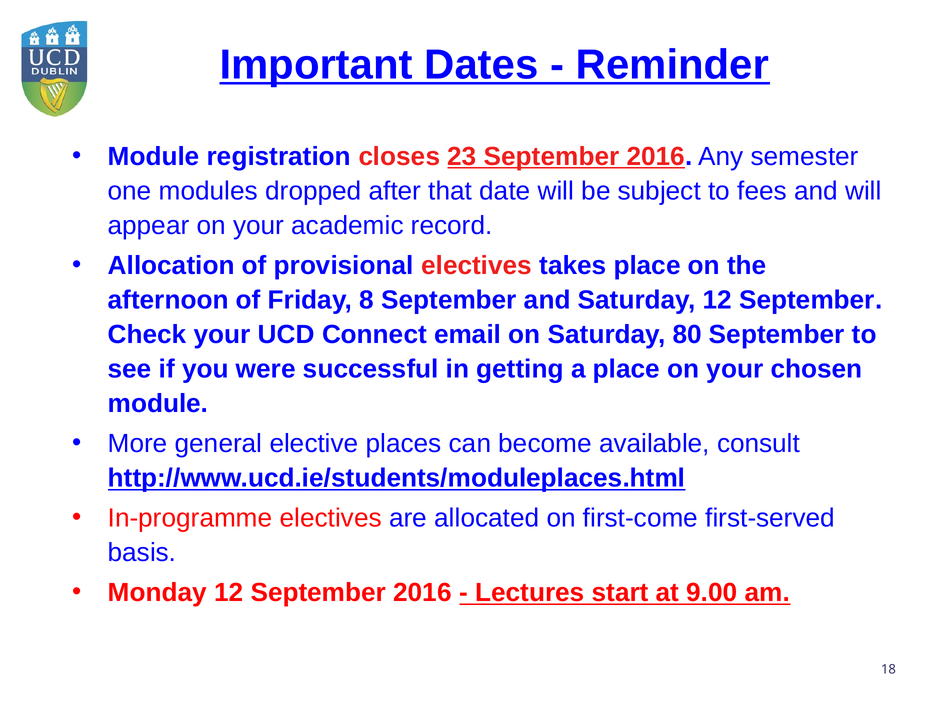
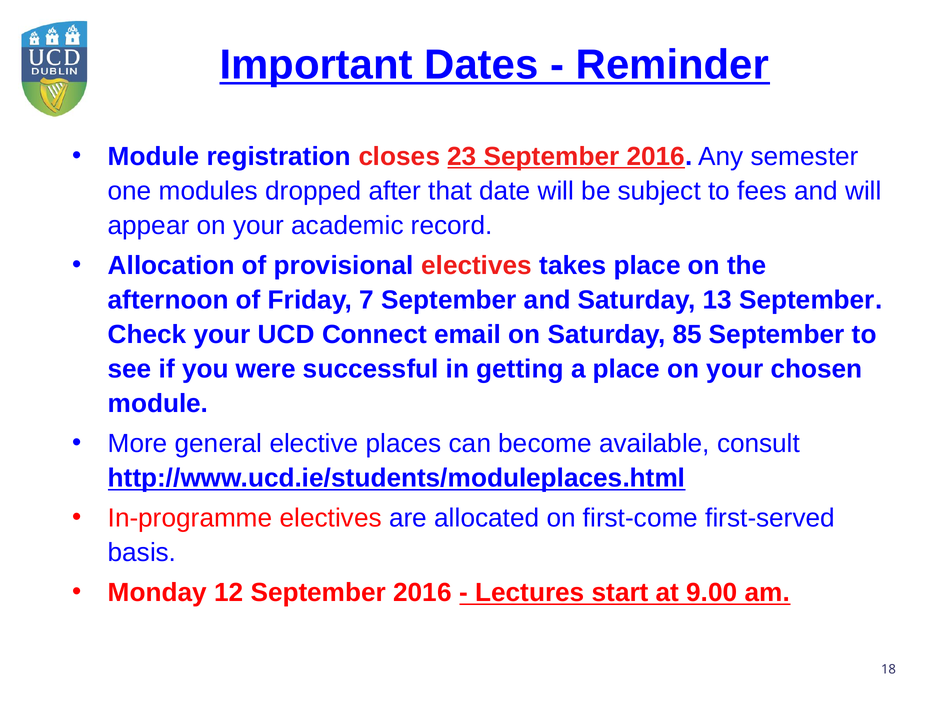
8: 8 -> 7 (367, 300)
Saturday 12: 12 -> 13 (717, 300)
80: 80 -> 85 (687, 334)
